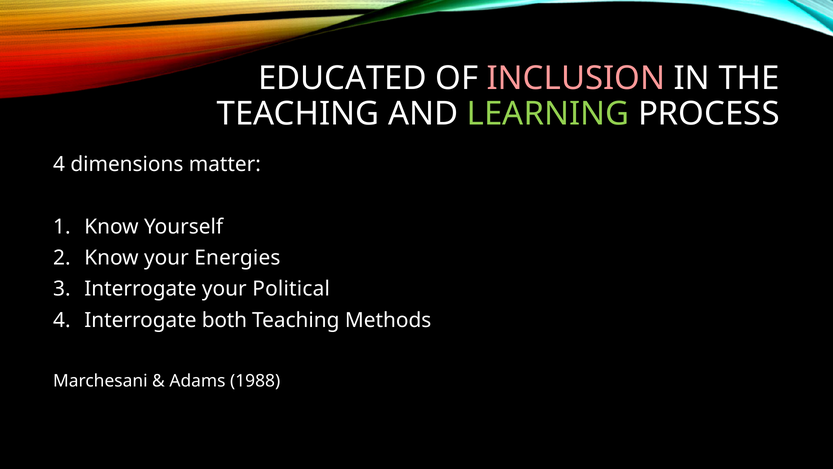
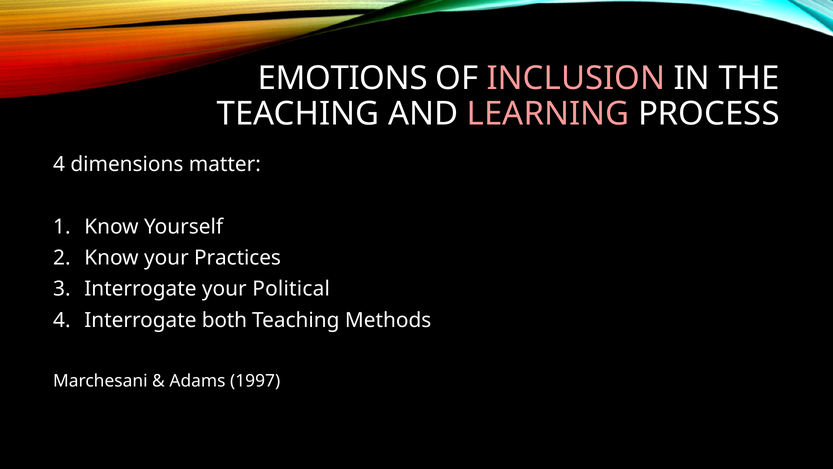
EDUCATED: EDUCATED -> EMOTIONS (343, 78)
LEARNING colour: light green -> pink (548, 114)
Energies: Energies -> Practices (238, 258)
1988: 1988 -> 1997 (255, 380)
